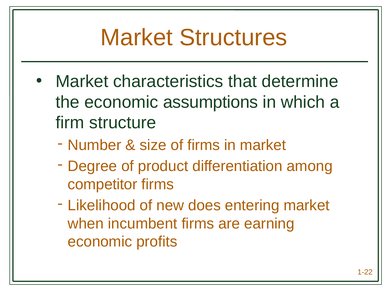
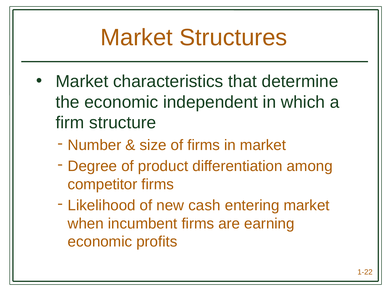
assumptions: assumptions -> independent (210, 102)
does: does -> cash (204, 205)
